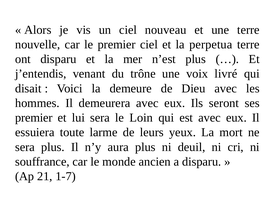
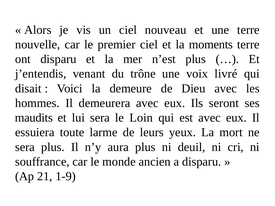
perpetua: perpetua -> moments (211, 44)
premier: premier -> maudits (34, 118)
1-7: 1-7 -> 1-9 (66, 177)
